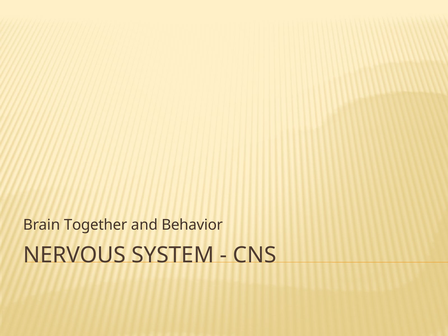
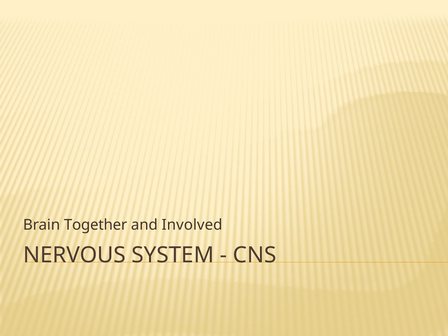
Behavior: Behavior -> Involved (192, 225)
